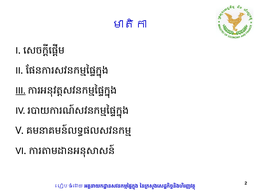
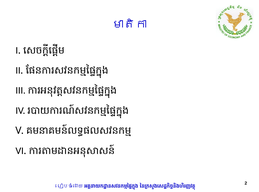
III underline: present -> none (21, 90)
